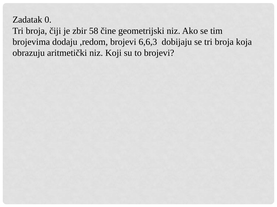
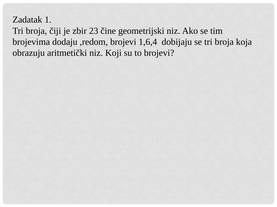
0: 0 -> 1 (48, 20)
58: 58 -> 23 (94, 31)
6,6,3: 6,6,3 -> 1,6,4 (148, 42)
